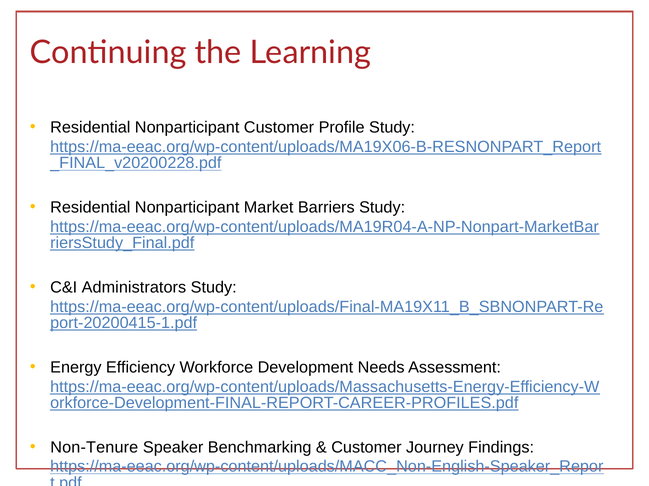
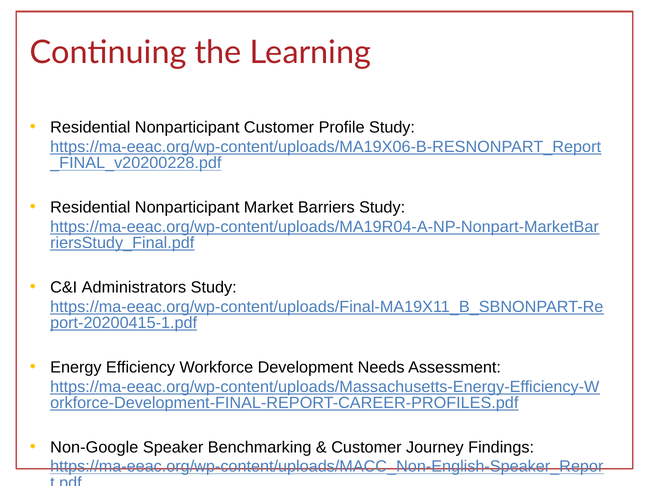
Non-Tenure: Non-Tenure -> Non-Google (94, 448)
